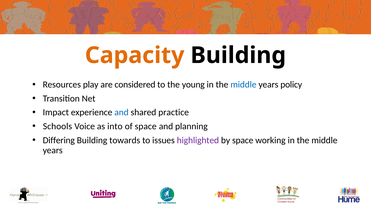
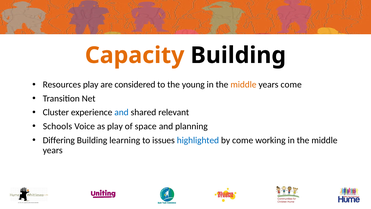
middle colour: blue -> orange (243, 84)
years policy: policy -> come (291, 84)
Impact: Impact -> Cluster (56, 112)
practice: practice -> relevant (174, 112)
as into: into -> play (115, 126)
towards: towards -> learning (125, 140)
highlighted colour: purple -> blue (198, 140)
by space: space -> come (243, 140)
